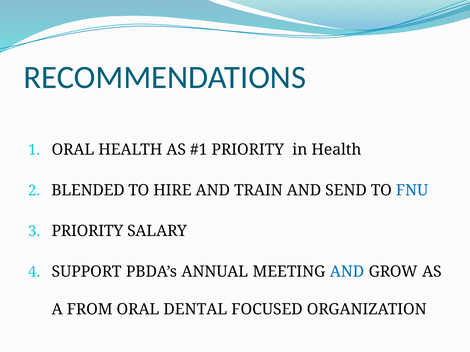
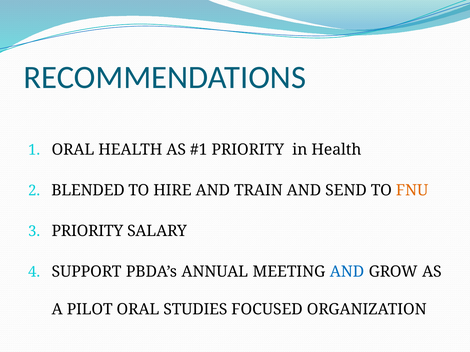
FNU colour: blue -> orange (412, 191)
FROM: FROM -> PILOT (90, 310)
DENTAL: DENTAL -> STUDIES (195, 310)
